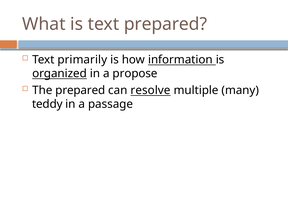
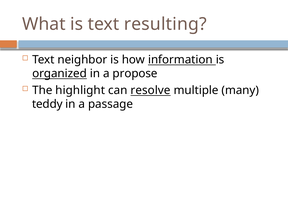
text prepared: prepared -> resulting (165, 24)
primarily: primarily -> neighbor (82, 60)
The prepared: prepared -> highlight (80, 90)
